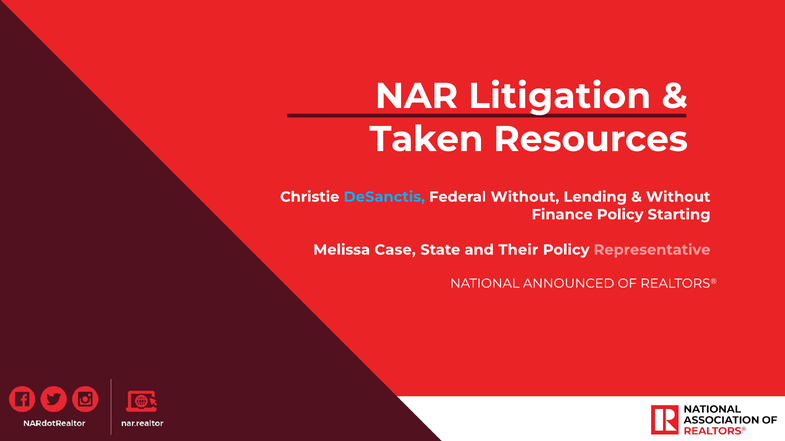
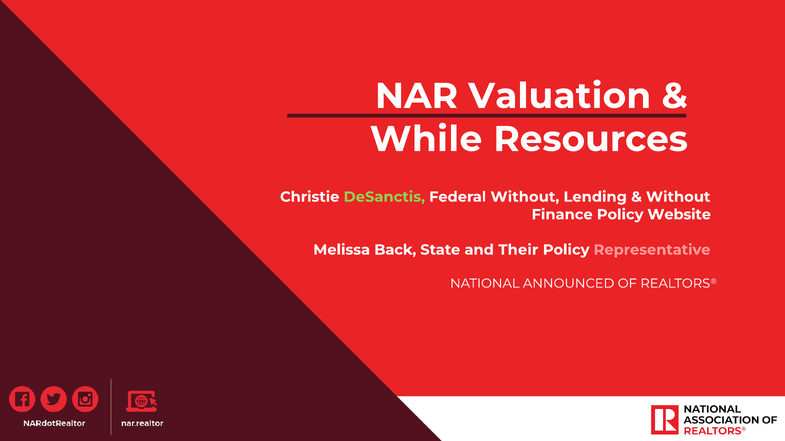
Litigation: Litigation -> Valuation (560, 96)
Taken: Taken -> While (426, 139)
DeSanctis colour: light blue -> light green (384, 197)
Starting: Starting -> Website (679, 215)
Case: Case -> Back (395, 250)
